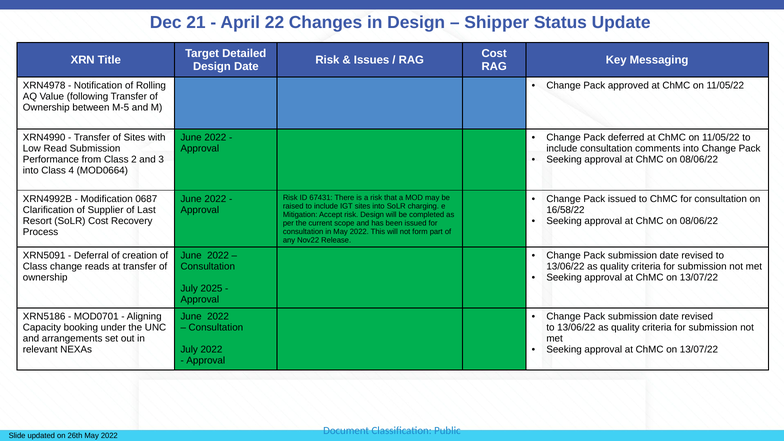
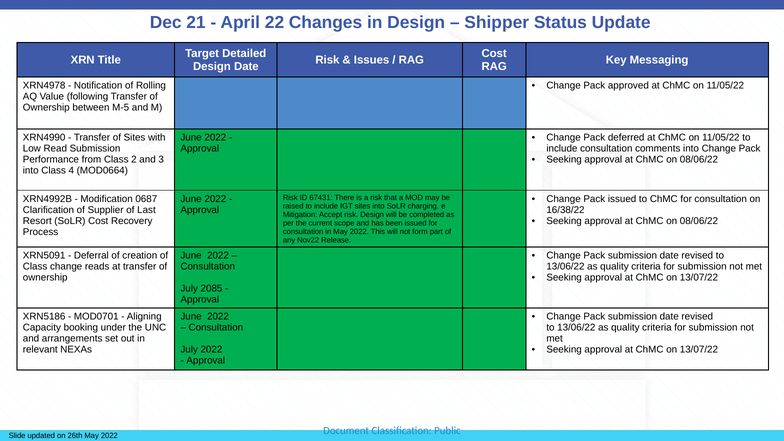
16/58/22: 16/58/22 -> 16/38/22 (565, 210)
2025: 2025 -> 2085 (212, 289)
